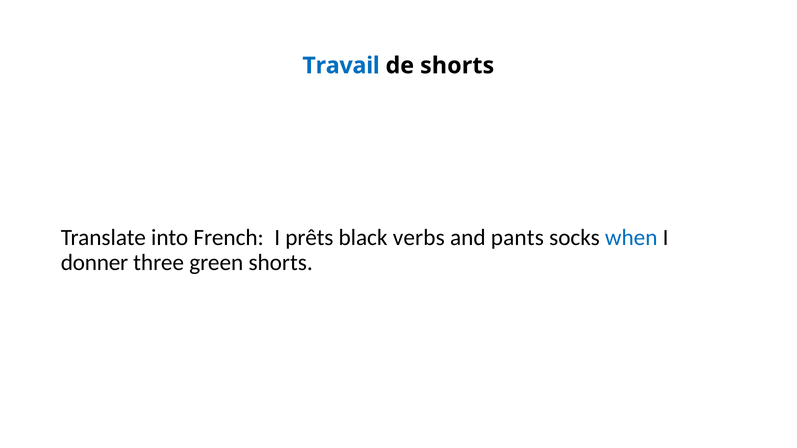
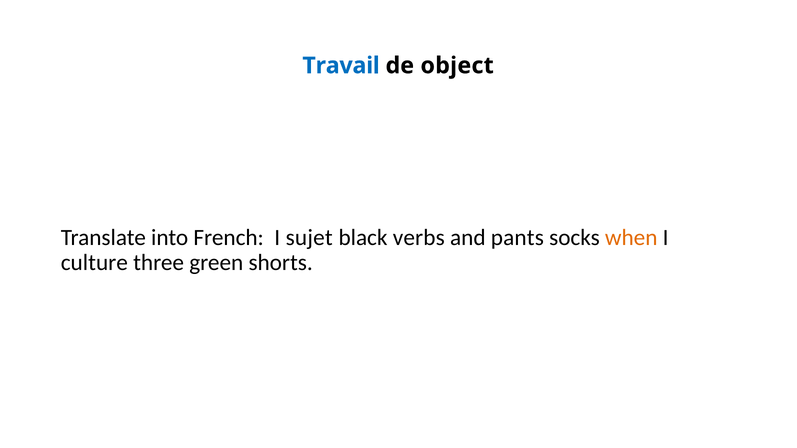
de shorts: shorts -> object (457, 66)
prêts: prêts -> sujet (309, 238)
when colour: blue -> orange (631, 238)
donner: donner -> culture (94, 263)
